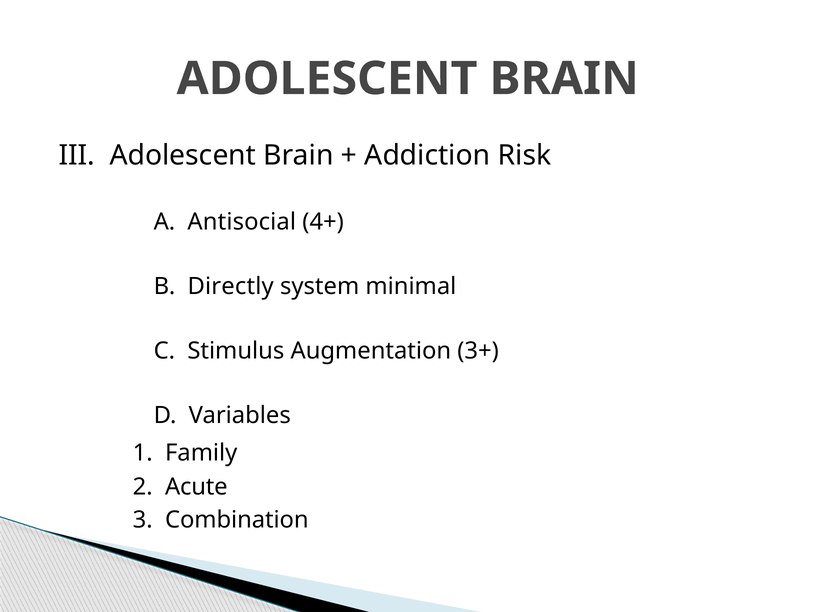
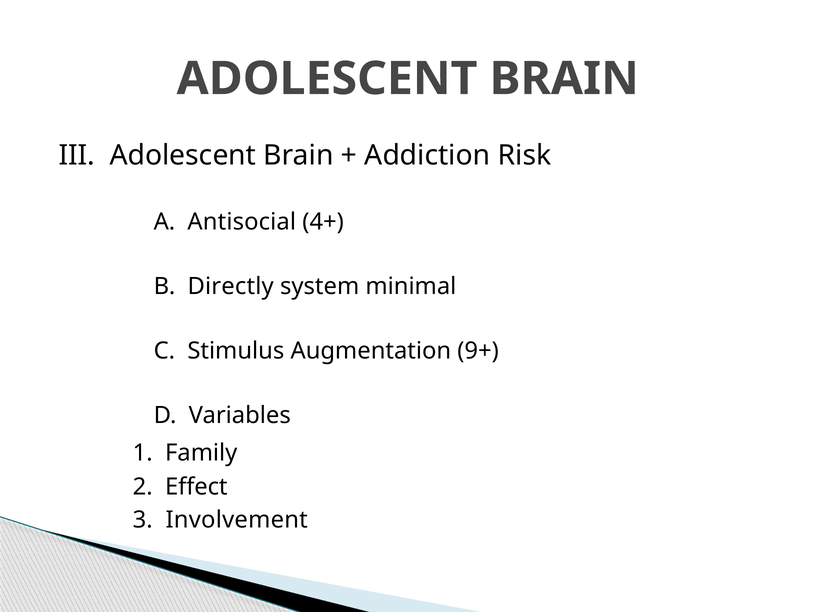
3+: 3+ -> 9+ (478, 351)
Acute: Acute -> Effect (196, 487)
Combination: Combination -> Involvement (237, 520)
